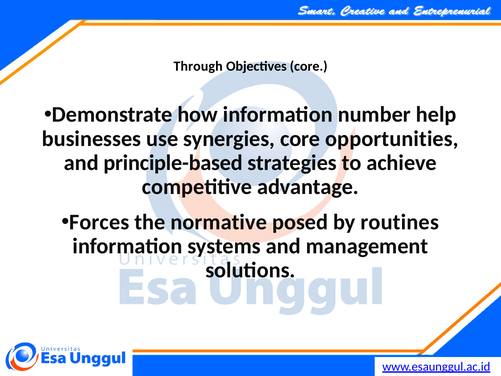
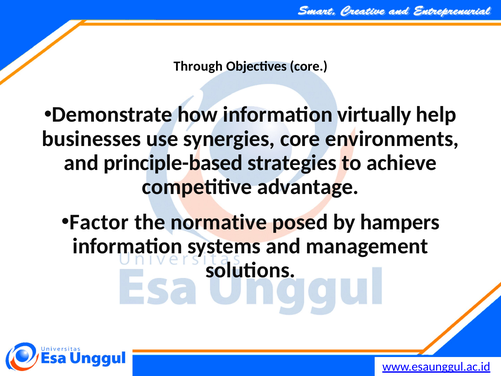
number: number -> virtually (374, 115)
opportunities: opportunities -> environments (392, 139)
Forces: Forces -> Factor (99, 222)
routines: routines -> hampers (400, 222)
